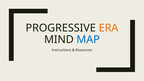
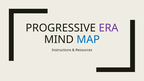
ERA colour: orange -> purple (109, 28)
